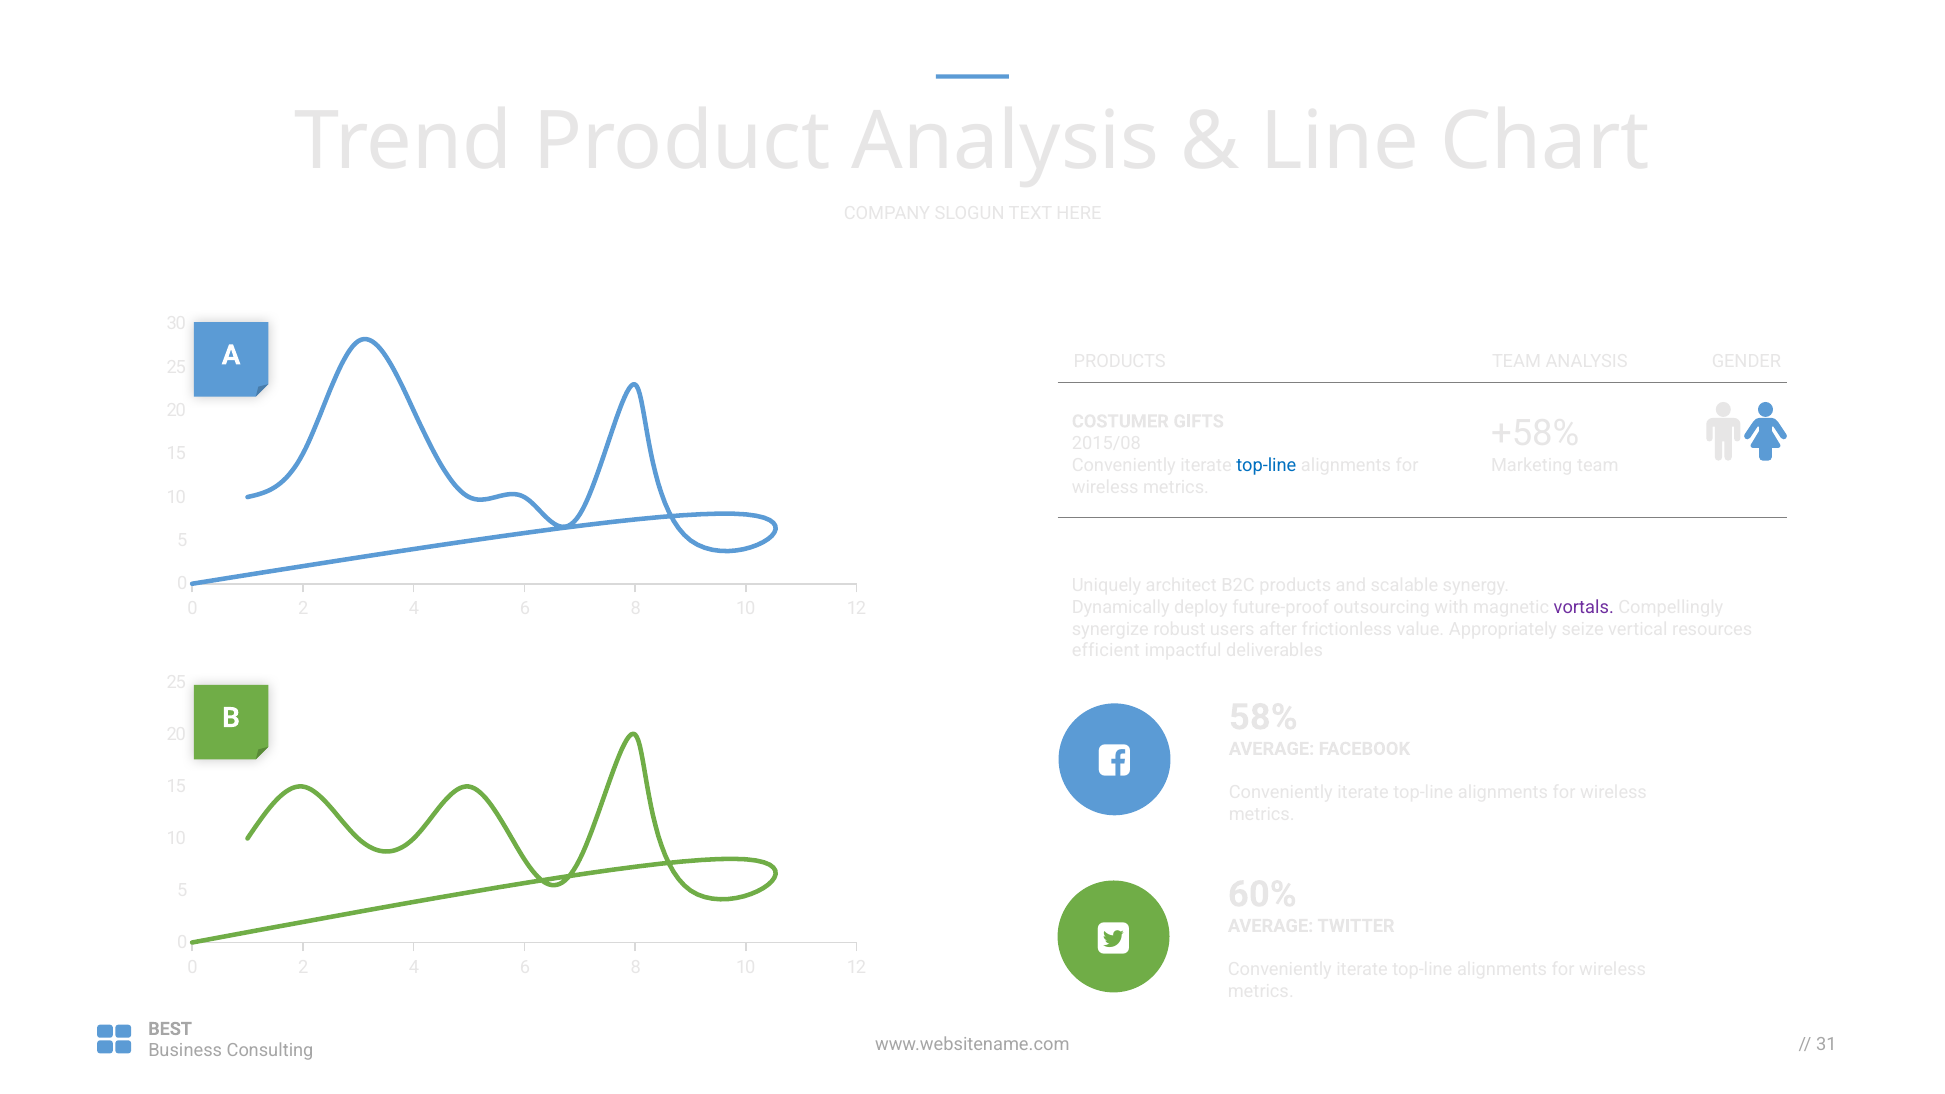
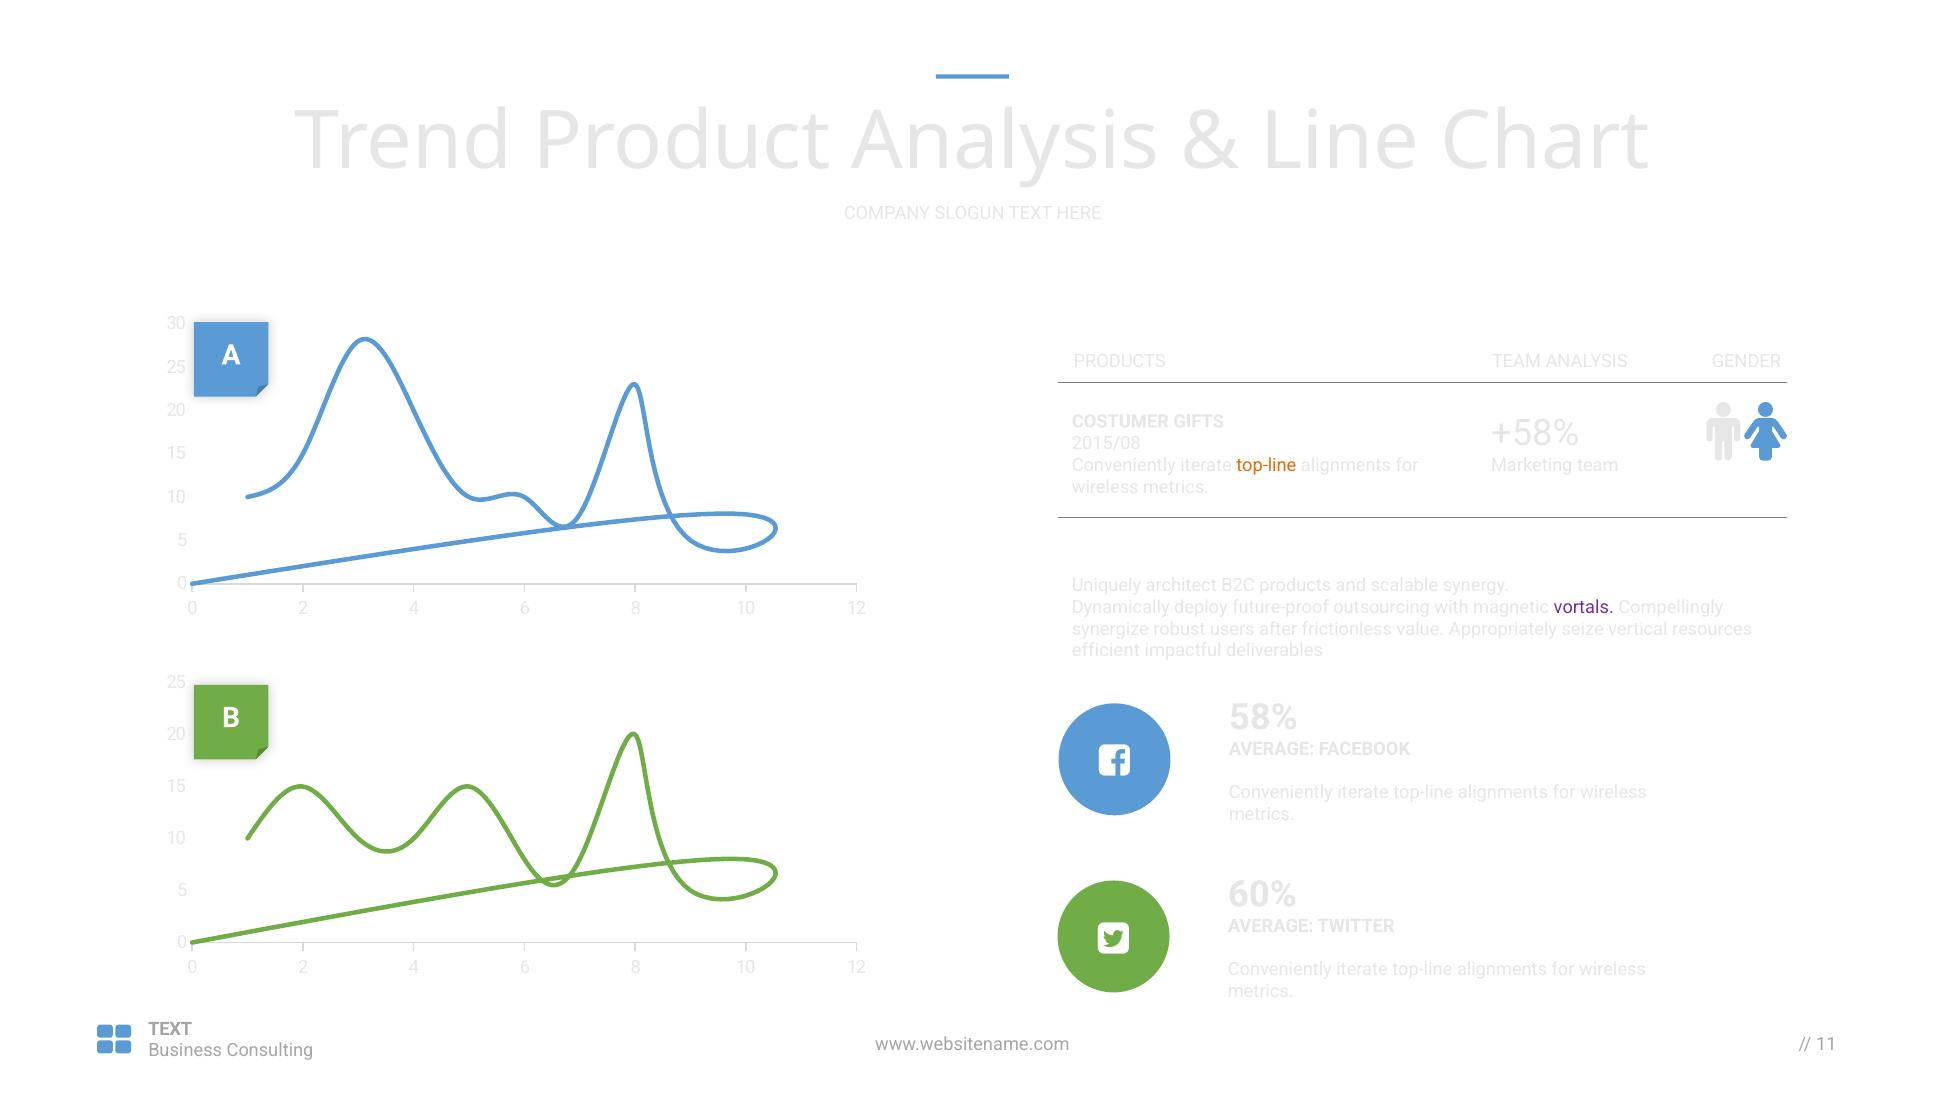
top-line colour: blue -> orange (1266, 465)
BEST: BEST -> TEXT (170, 1029)
31: 31 -> 11 (1826, 1044)
